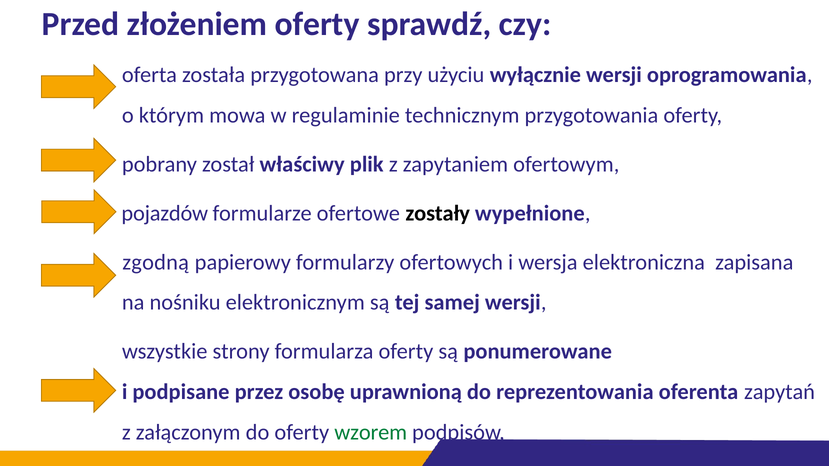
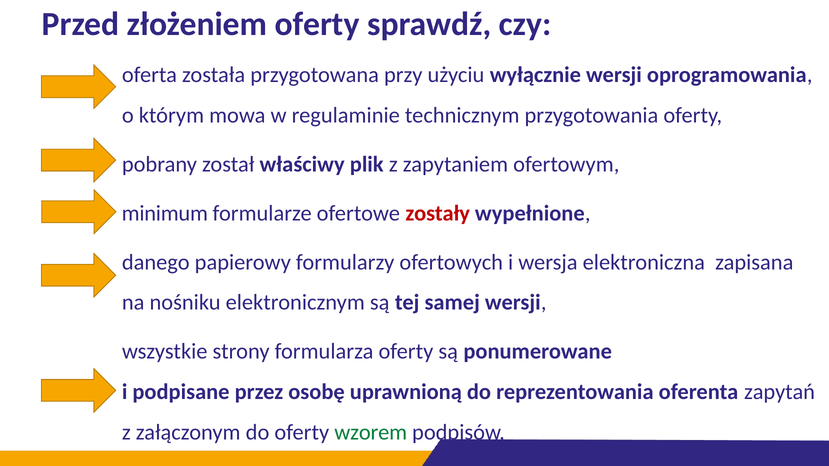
pojazdów: pojazdów -> minimum (165, 213)
zostały colour: black -> red (438, 213)
zgodną: zgodną -> danego (156, 262)
